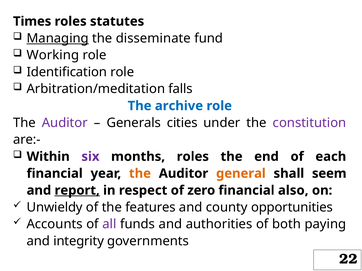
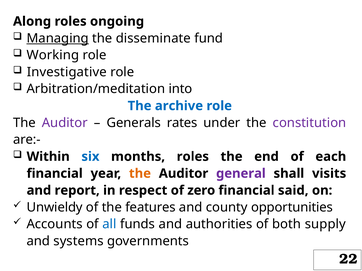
Times: Times -> Along (32, 21)
statutes: statutes -> ongoing (117, 21)
Identification: Identification -> Investigative (67, 72)
falls: falls -> into (180, 89)
cities: cities -> rates (182, 123)
six colour: purple -> blue (90, 157)
general colour: orange -> purple (241, 174)
seem: seem -> visits (329, 174)
report underline: present -> none (77, 191)
also: also -> said (293, 191)
all colour: purple -> blue (109, 225)
paying: paying -> supply (325, 225)
integrity: integrity -> systems (79, 241)
